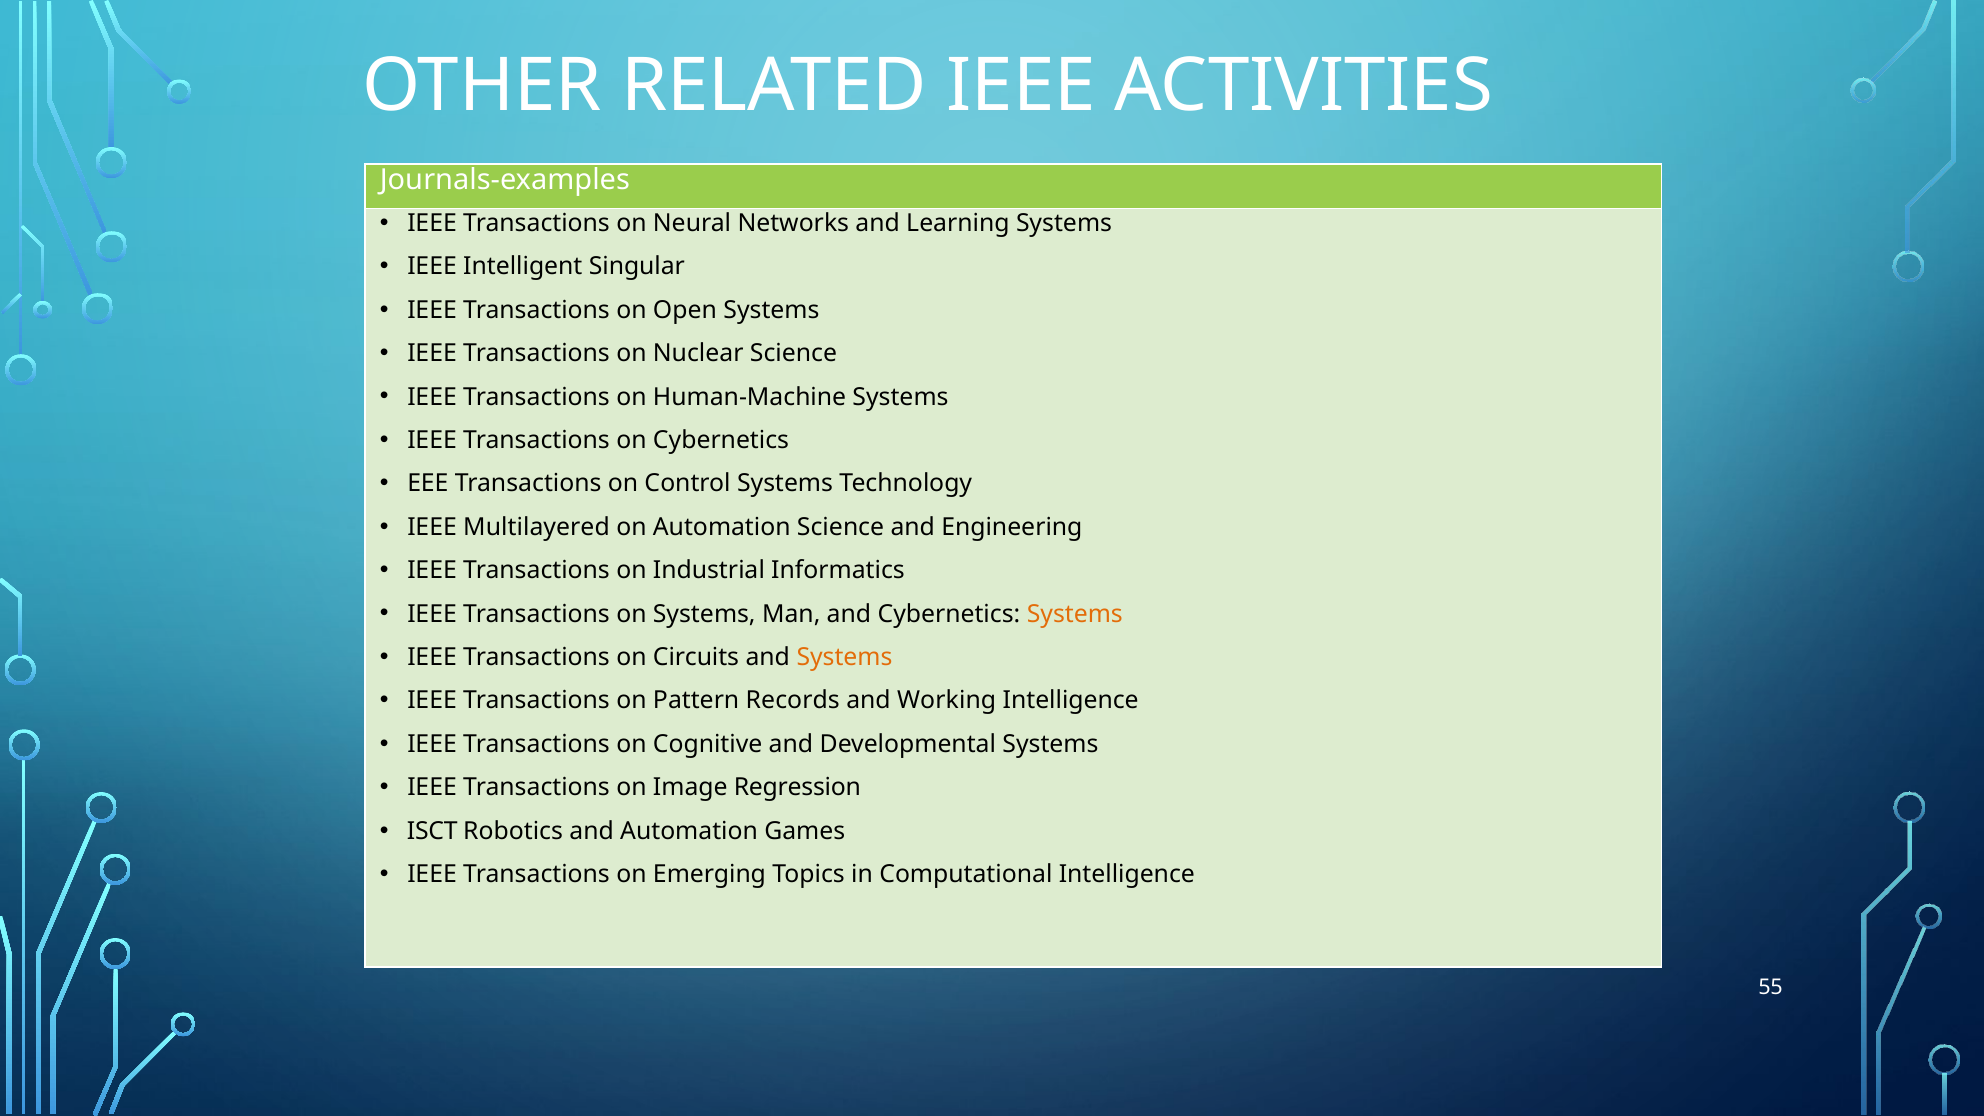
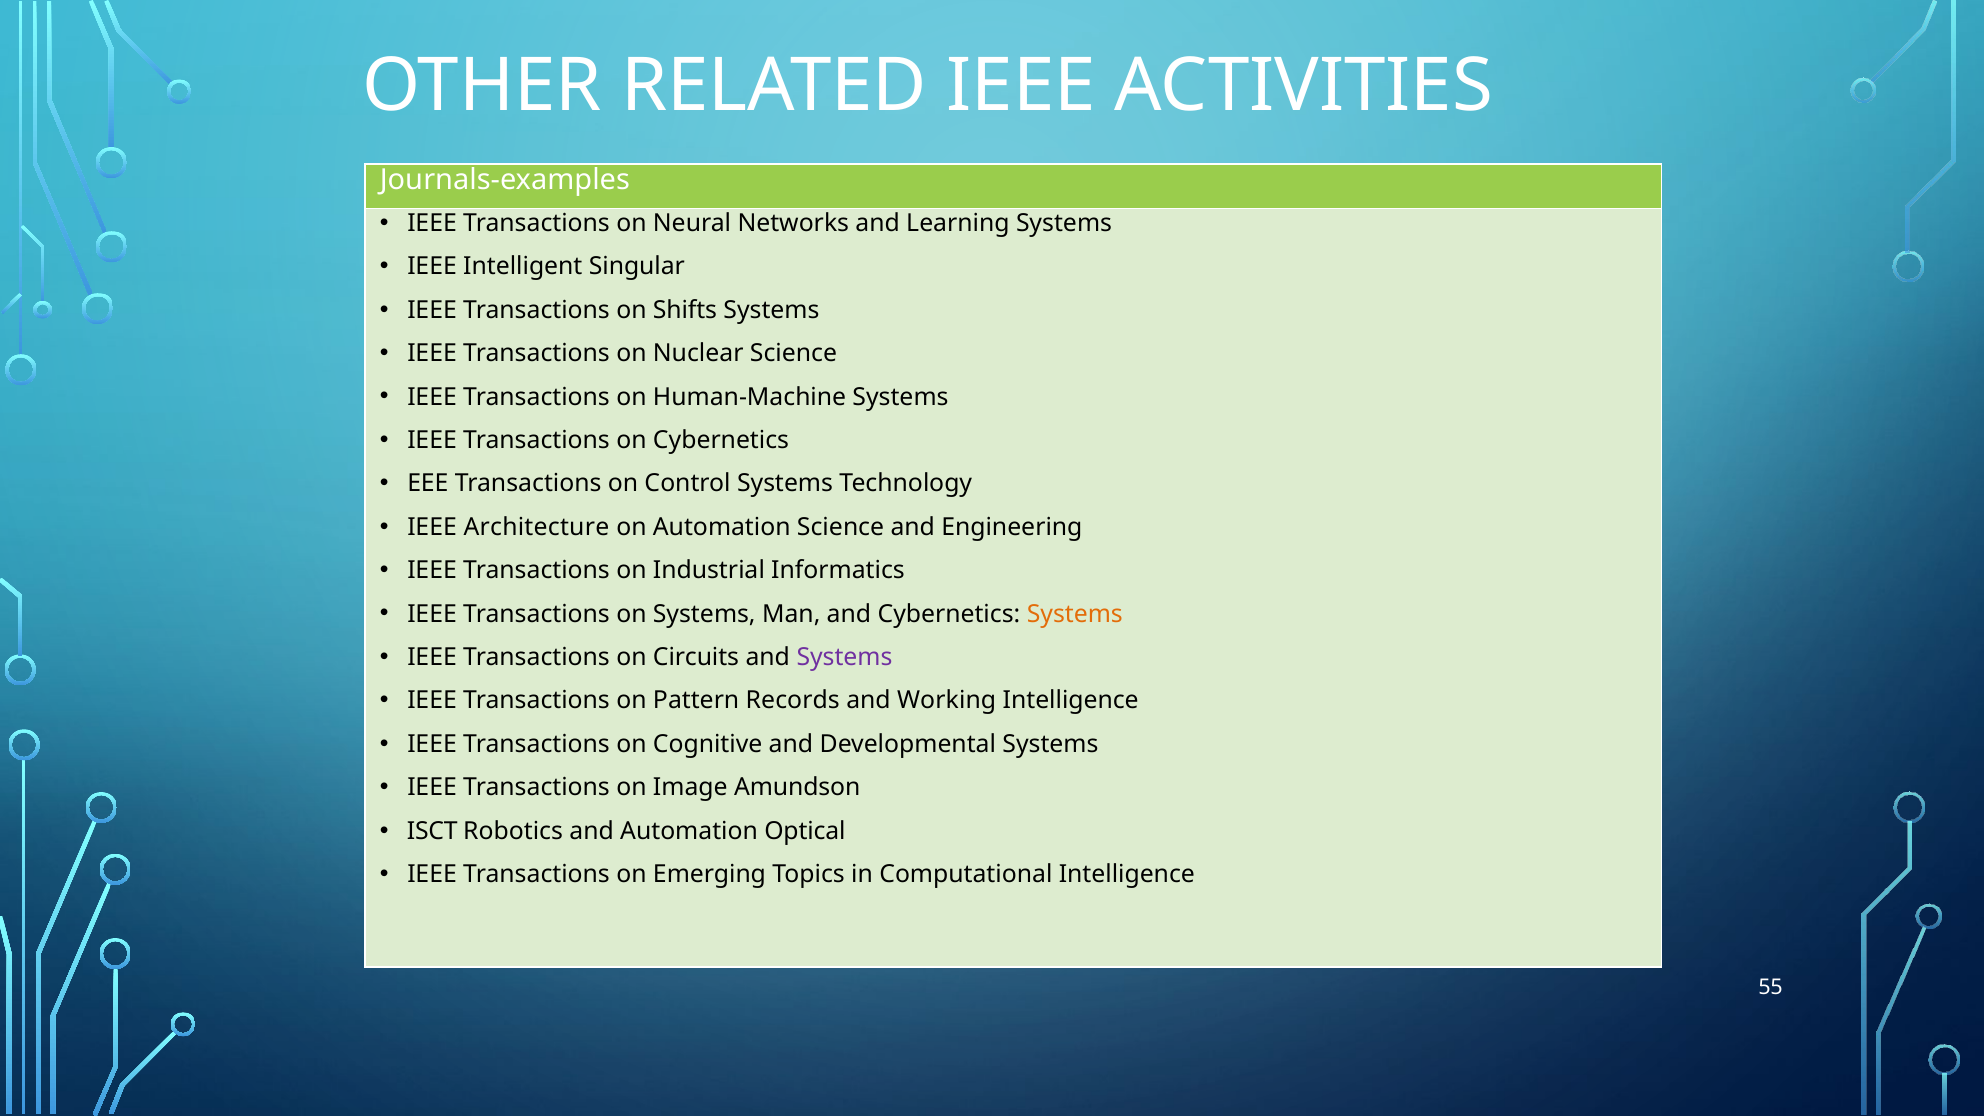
Open: Open -> Shifts (685, 310)
Multilayered: Multilayered -> Architecture (536, 527)
Systems colour: orange -> purple (844, 657)
Regression: Regression -> Amundson (797, 788)
Games: Games -> Optical (805, 831)
